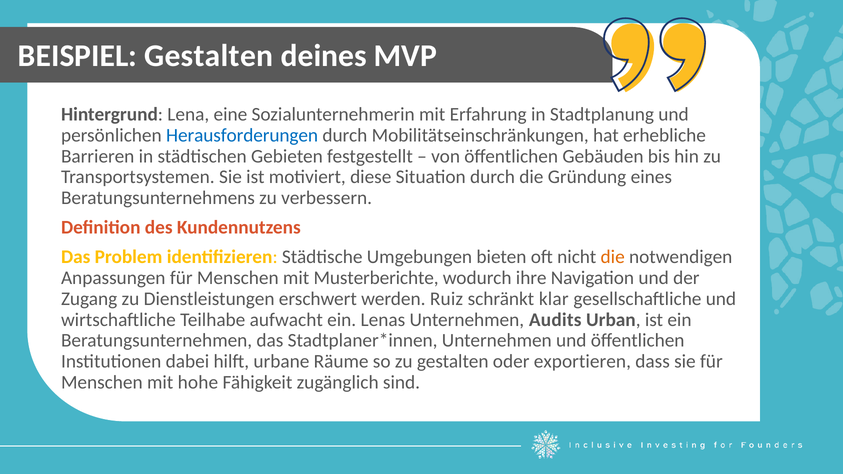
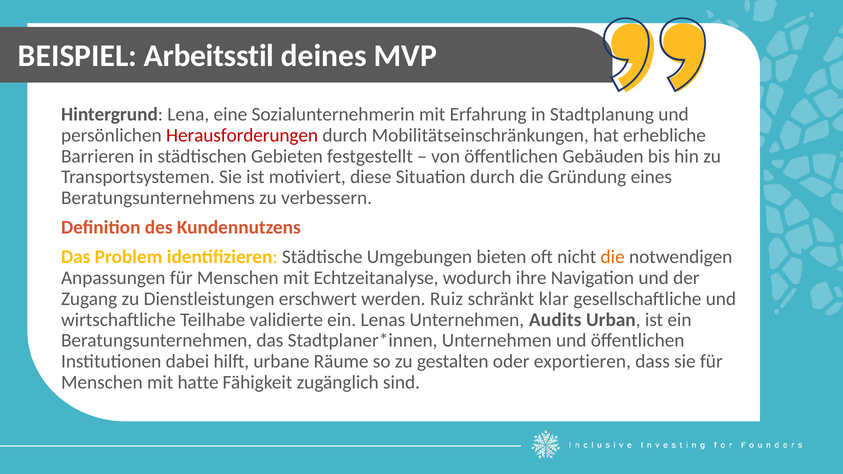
BEISPIEL Gestalten: Gestalten -> Arbeitsstil (209, 56)
Herausforderungen colour: blue -> red (242, 135)
Musterberichte: Musterberichte -> Echtzeitanalyse (376, 278)
aufwacht: aufwacht -> validierte (286, 320)
hohe: hohe -> hatte (198, 382)
